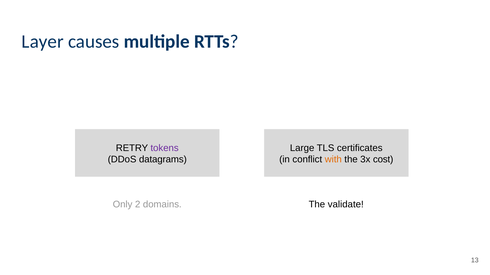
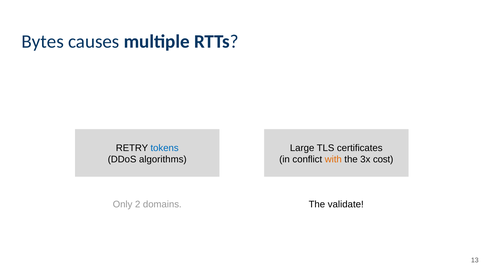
Layer: Layer -> Bytes (43, 42)
tokens colour: purple -> blue (165, 148)
datagrams: datagrams -> algorithms (163, 160)
